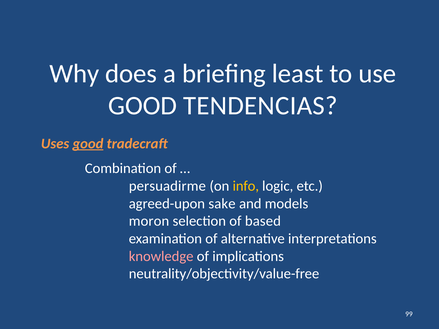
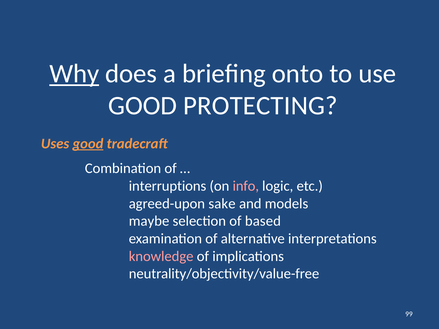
Why underline: none -> present (74, 74)
least: least -> onto (298, 74)
TENDENCIAS: TENDENCIAS -> PROTECTING (260, 106)
persuadirme: persuadirme -> interruptions (168, 186)
info colour: yellow -> pink (246, 186)
moron: moron -> maybe (149, 221)
